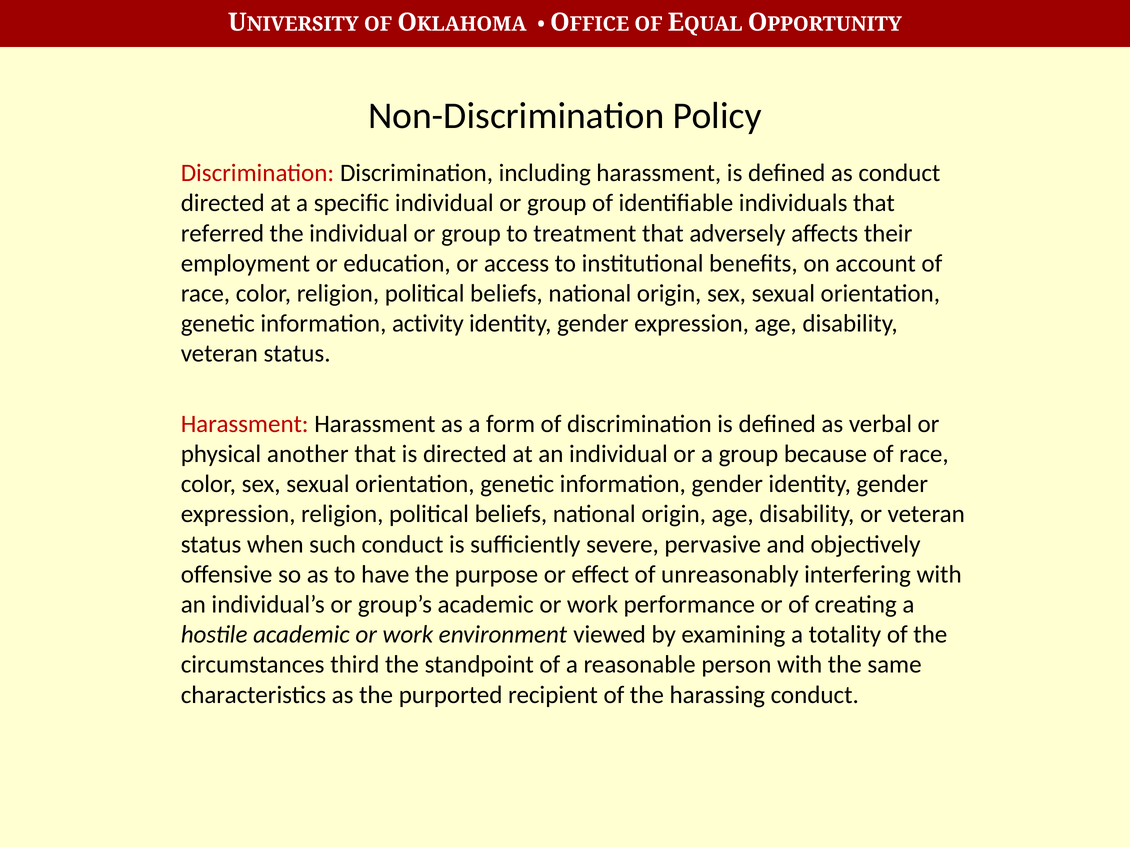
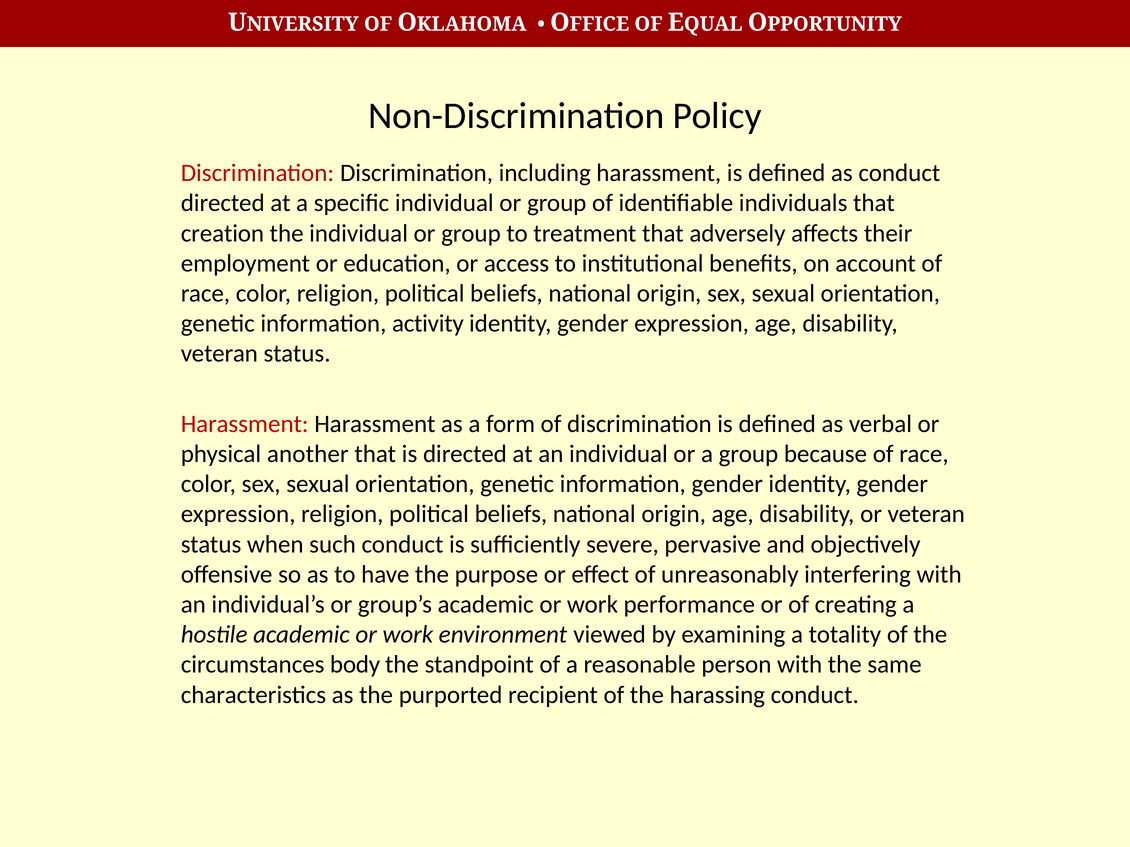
referred: referred -> creation (222, 233)
third: third -> body (355, 665)
